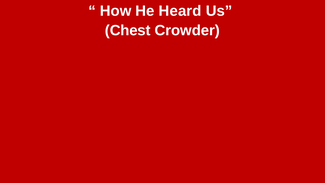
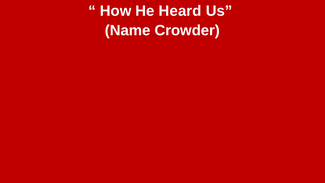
Chest: Chest -> Name (128, 31)
